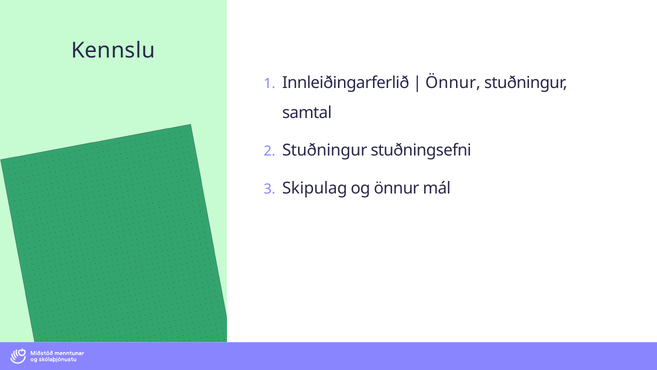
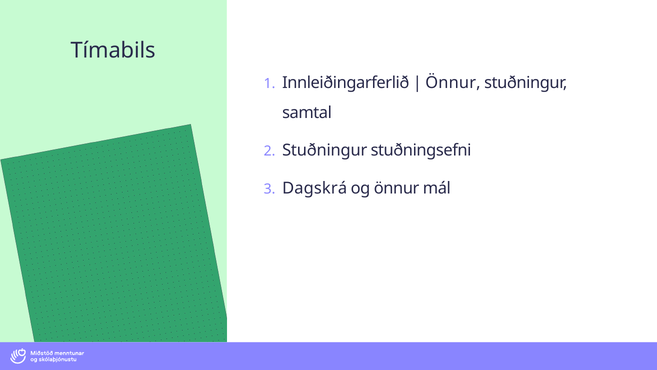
Kennslu: Kennslu -> Tímabils (113, 50)
Skipulag: Skipulag -> Dagskrá (315, 188)
